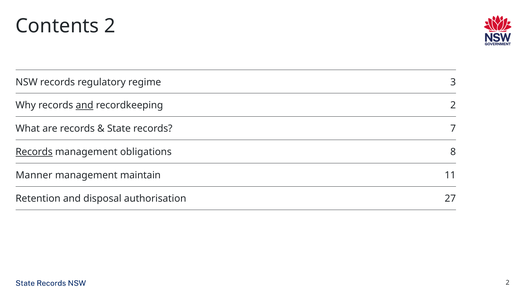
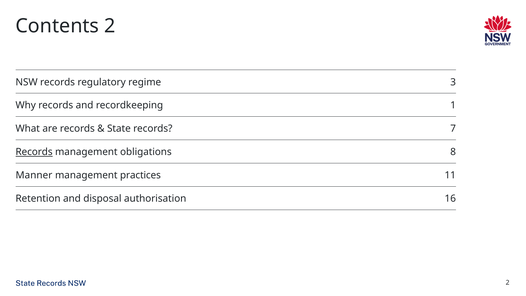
and underline: present -> none (85, 105)
recordkeeping 2: 2 -> 1 (453, 105)
maintain: maintain -> practices (140, 175)
27: 27 -> 16 (450, 199)
